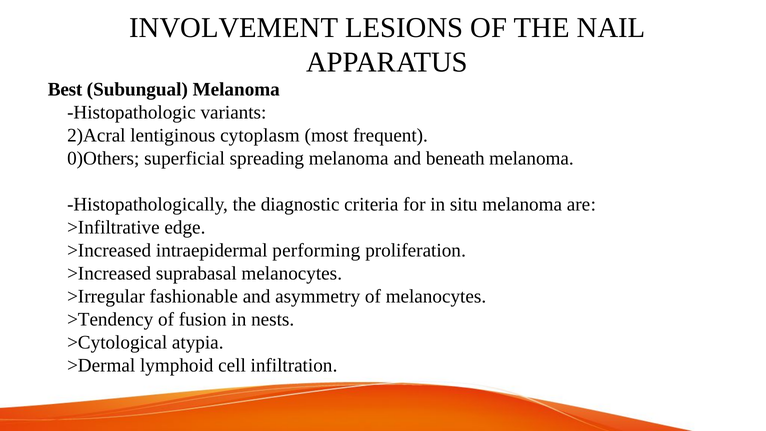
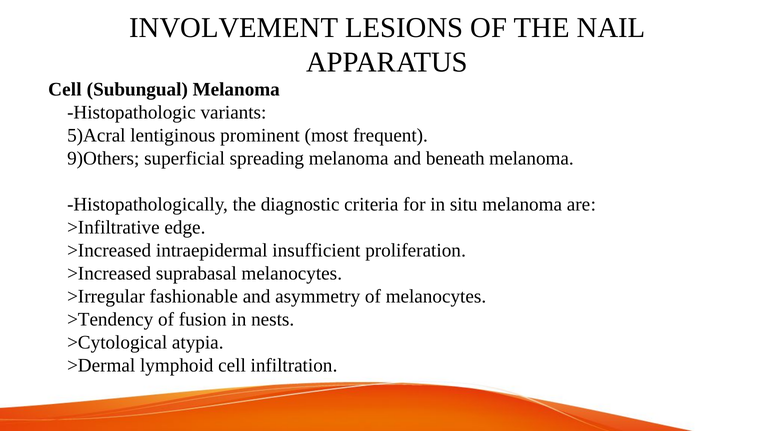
Best: Best -> Cell (65, 89)
2)Acral: 2)Acral -> 5)Acral (96, 135)
cytoplasm: cytoplasm -> prominent (260, 135)
0)Others: 0)Others -> 9)Others (103, 158)
performing: performing -> insufficient (316, 250)
